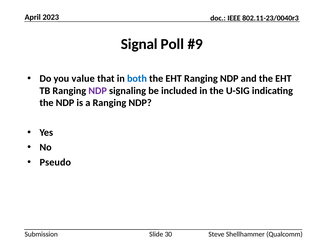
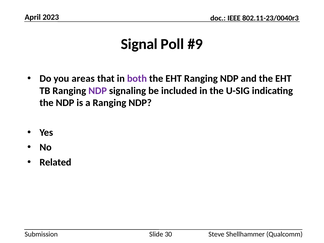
value: value -> areas (83, 79)
both colour: blue -> purple (137, 79)
Pseudo: Pseudo -> Related (55, 162)
